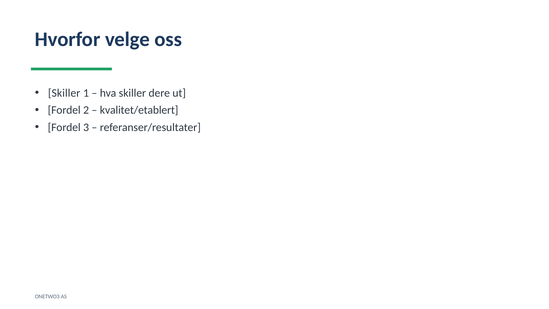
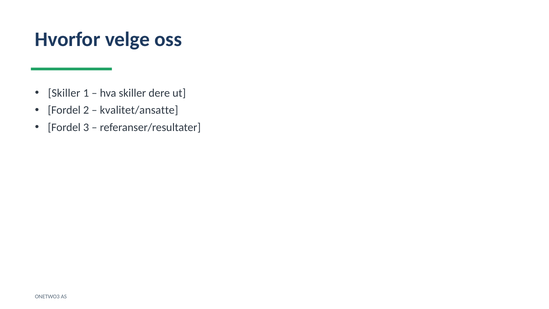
kvalitet/etablert: kvalitet/etablert -> kvalitet/ansatte (139, 110)
